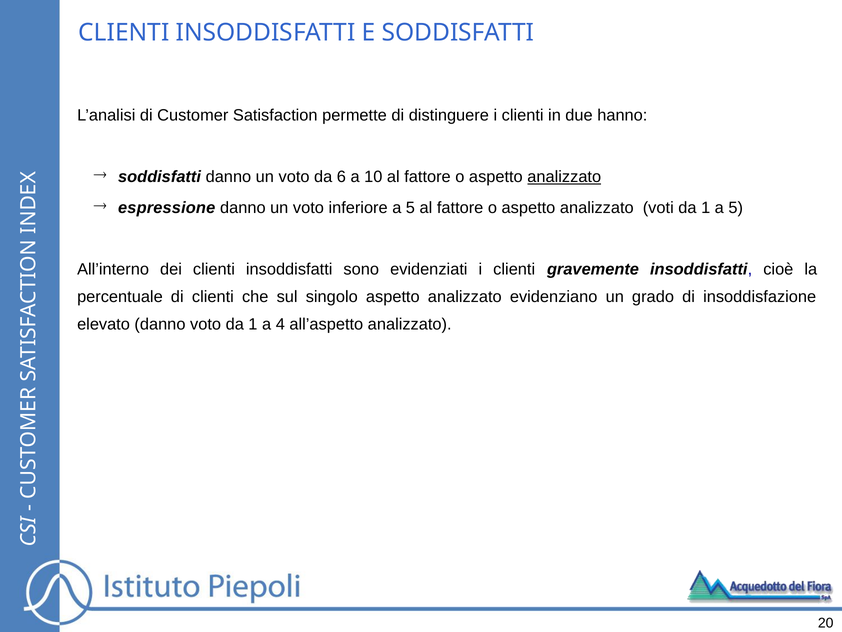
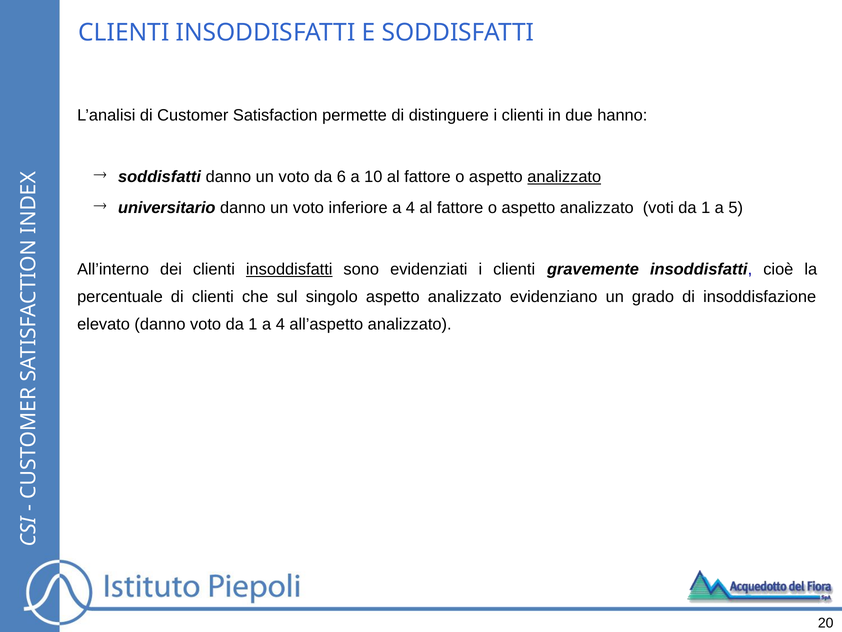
espressione: espressione -> universitario (167, 208)
inferiore a 5: 5 -> 4 (410, 208)
insoddisfatti underline: none -> present (289, 269)
